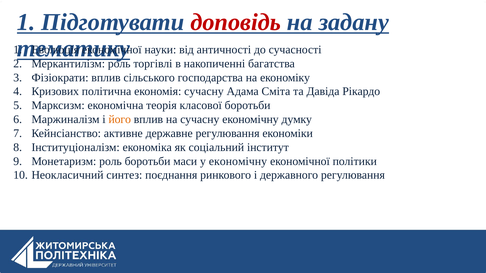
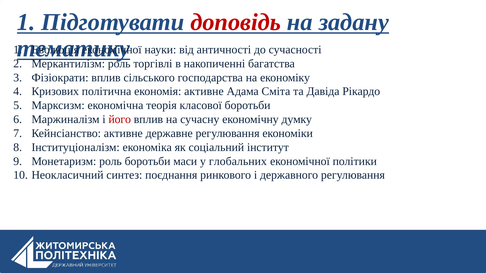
економія сучасну: сучасну -> активне (204, 92)
його colour: orange -> red (120, 119)
у економічну: економічну -> глобальних (238, 161)
